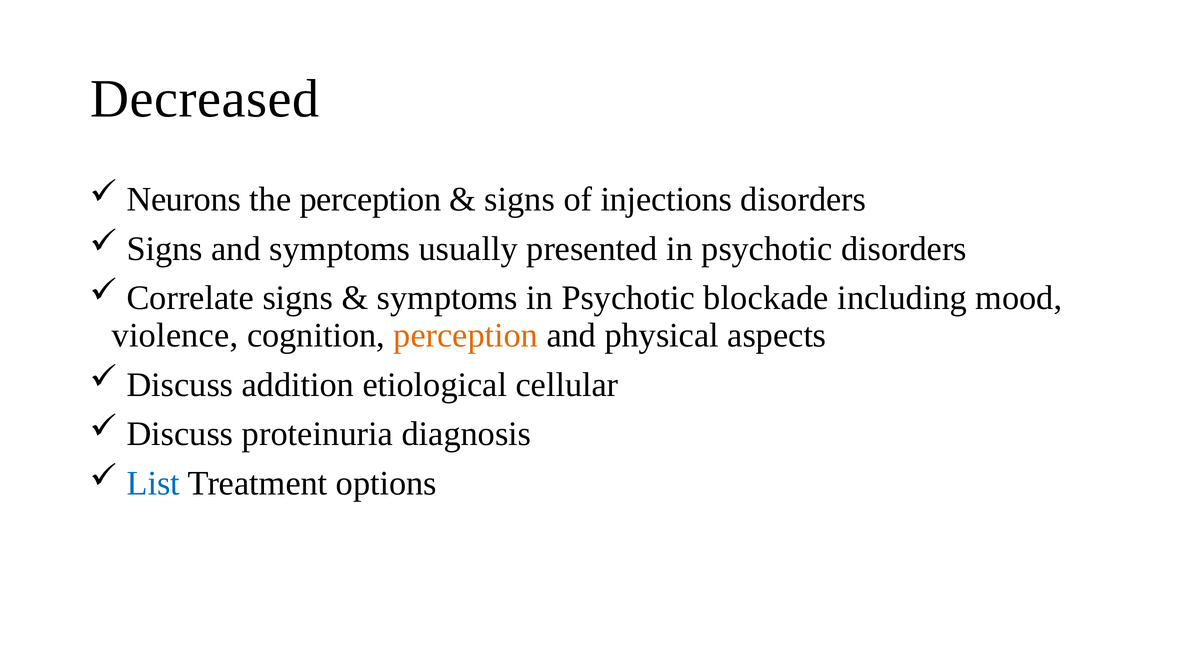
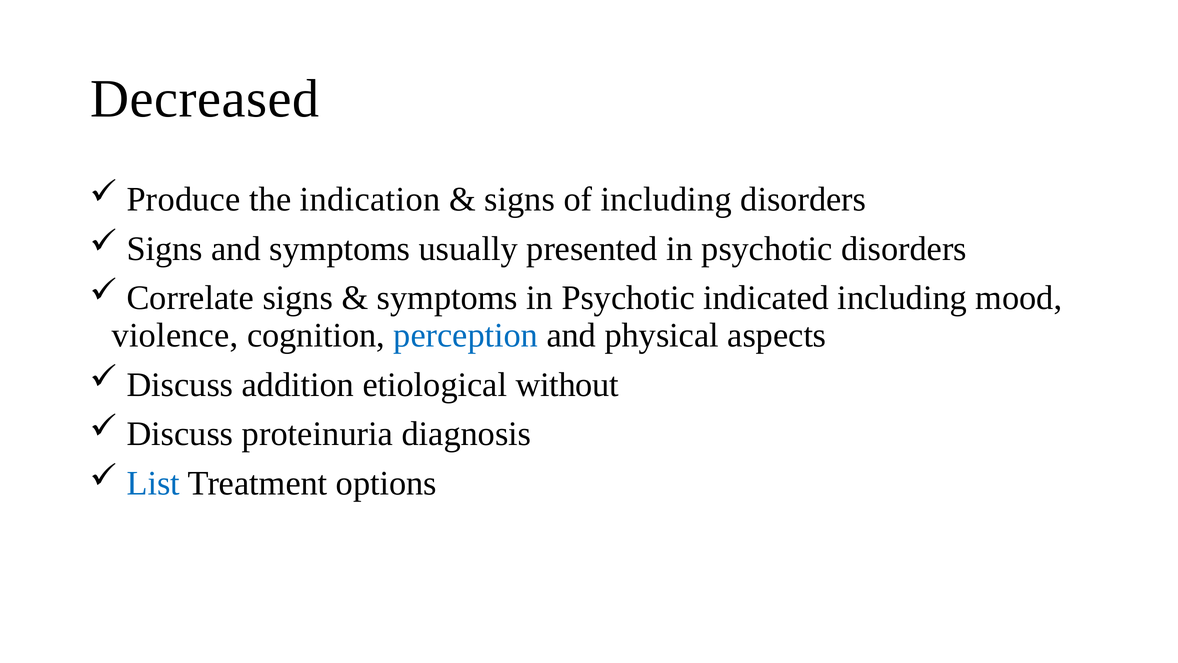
Neurons: Neurons -> Produce (184, 199)
the perception: perception -> indication (370, 199)
of injections: injections -> including (666, 199)
blockade: blockade -> indicated (766, 298)
perception colour: orange -> blue (466, 335)
cellular: cellular -> without (567, 384)
